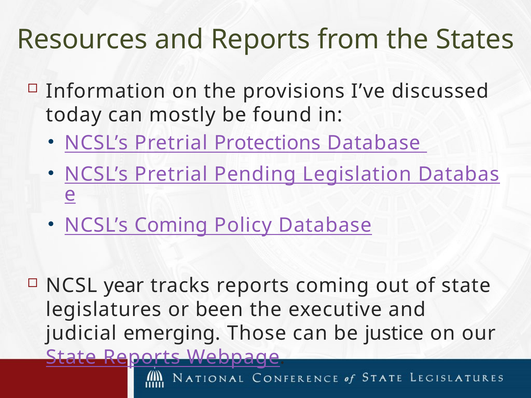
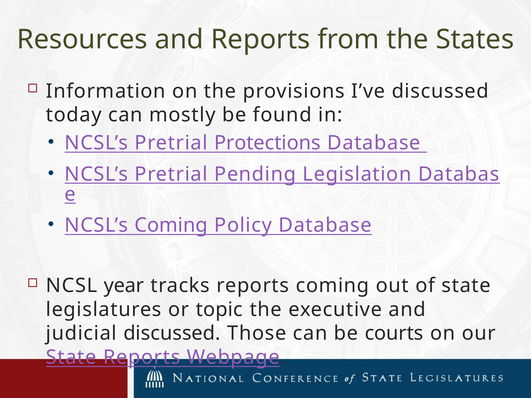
been: been -> topic (219, 310)
judicial emerging: emerging -> discussed (172, 334)
justice: justice -> courts (394, 334)
